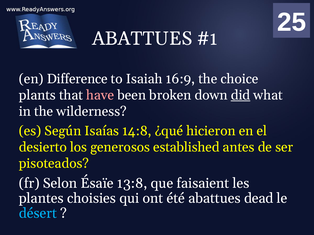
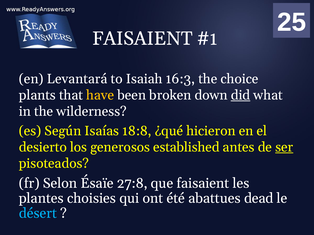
ABATTUES: ABATTUES -> FAISAIENT (142, 39)
Difference: Difference -> Levantará (77, 79)
16:9: 16:9 -> 16:3 (180, 79)
have colour: pink -> yellow (100, 95)
14:8: 14:8 -> 18:8 (137, 131)
ser underline: none -> present (284, 147)
13:8: 13:8 -> 27:8 (132, 184)
